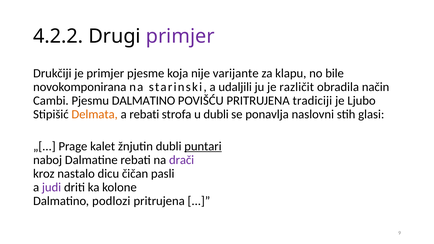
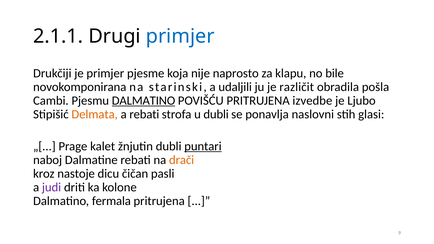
4.2.2: 4.2.2 -> 2.1.1 (58, 36)
primjer colour: purple -> blue (180, 36)
varijante: varijante -> naprosto (236, 73)
način: način -> pošla (376, 87)
DALMATINO underline: none -> present (144, 101)
tradiciji: tradiciji -> izvedbe (312, 101)
drači colour: purple -> orange (182, 160)
nastalo: nastalo -> nastoje (76, 174)
podlozi: podlozi -> fermala (111, 201)
